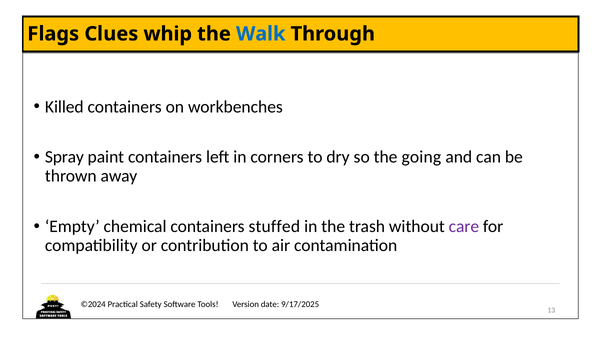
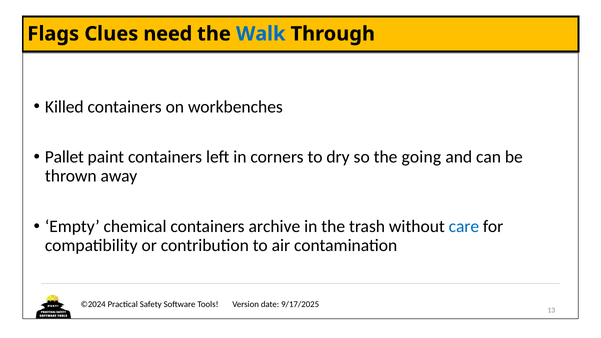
whip: whip -> need (168, 34)
Spray: Spray -> Pallet (64, 157)
stuffed: stuffed -> archive (274, 227)
care colour: purple -> blue (464, 227)
